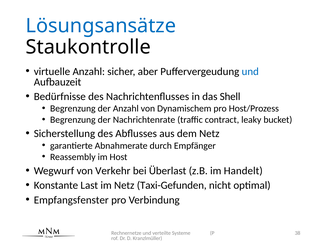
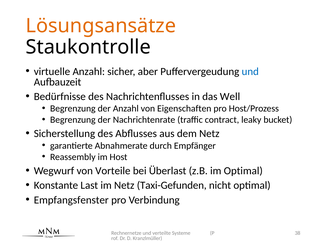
Lösungsansätze colour: blue -> orange (101, 26)
Shell: Shell -> Well (230, 97)
Dynamischem: Dynamischem -> Eigenschaften (184, 109)
Verkehr: Verkehr -> Vorteile (113, 171)
im Handelt: Handelt -> Optimal (243, 171)
